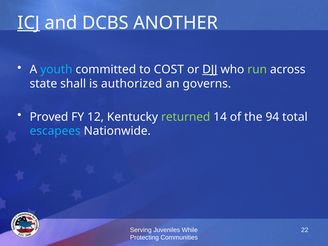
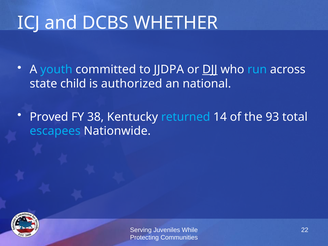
ICJ underline: present -> none (29, 23)
ANOTHER: ANOTHER -> WHETHER (176, 23)
COST: COST -> JJDPA (169, 70)
run colour: light green -> light blue (257, 70)
shall: shall -> child (73, 84)
governs: governs -> national (207, 84)
12: 12 -> 38 (96, 117)
returned colour: light green -> light blue (186, 117)
94: 94 -> 93 (272, 117)
